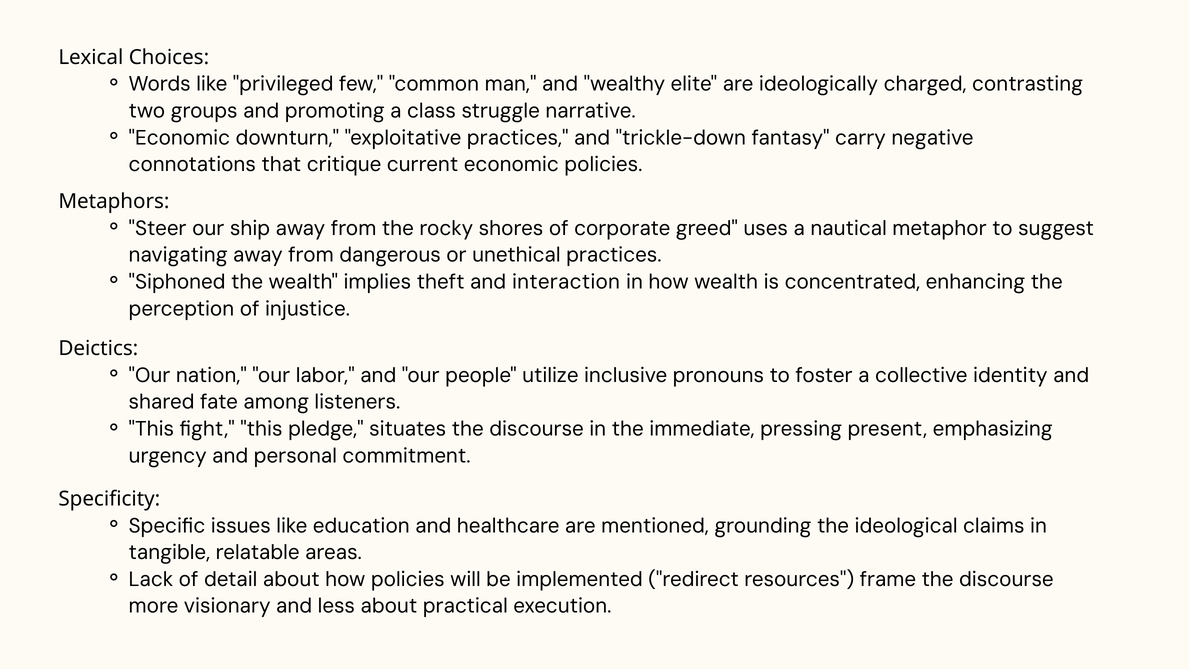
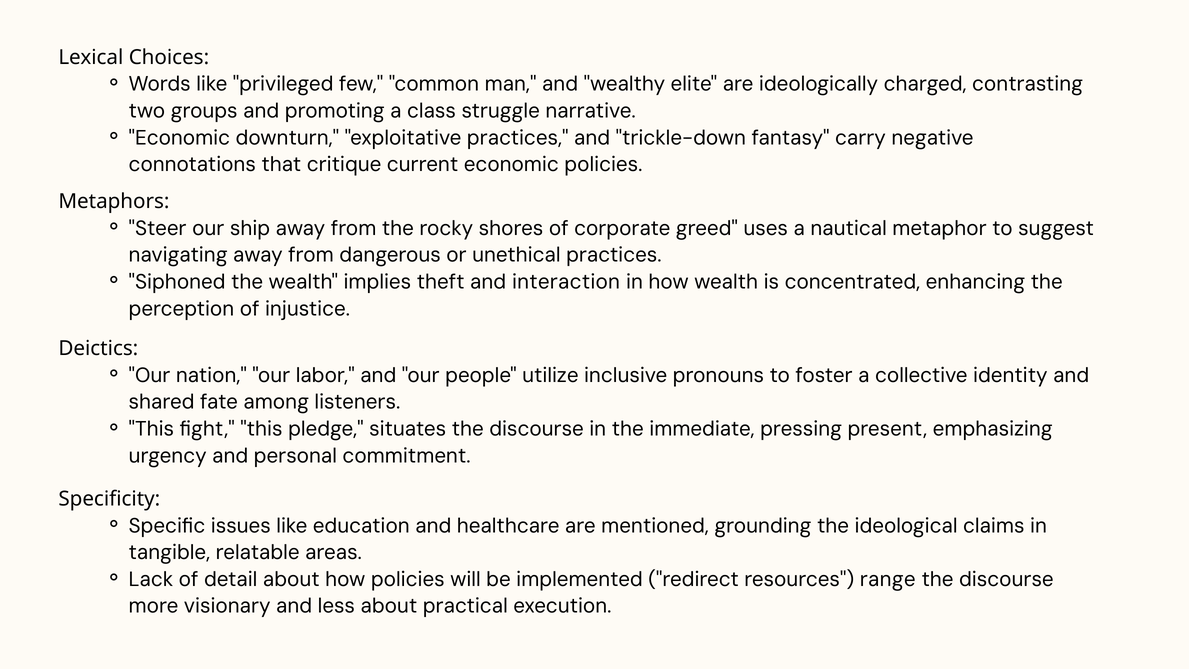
frame: frame -> range (888, 579)
